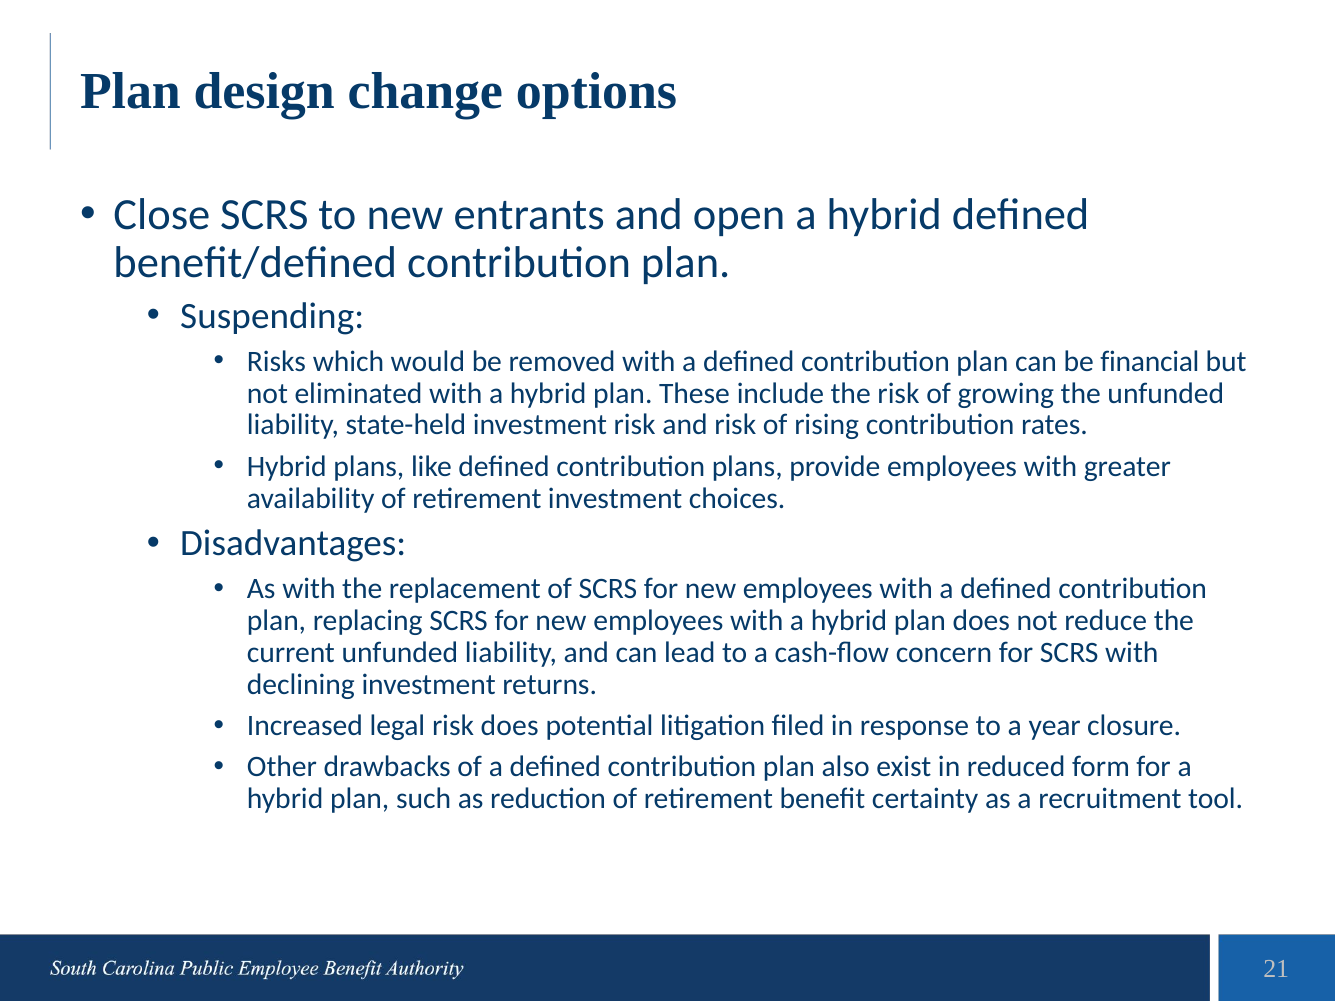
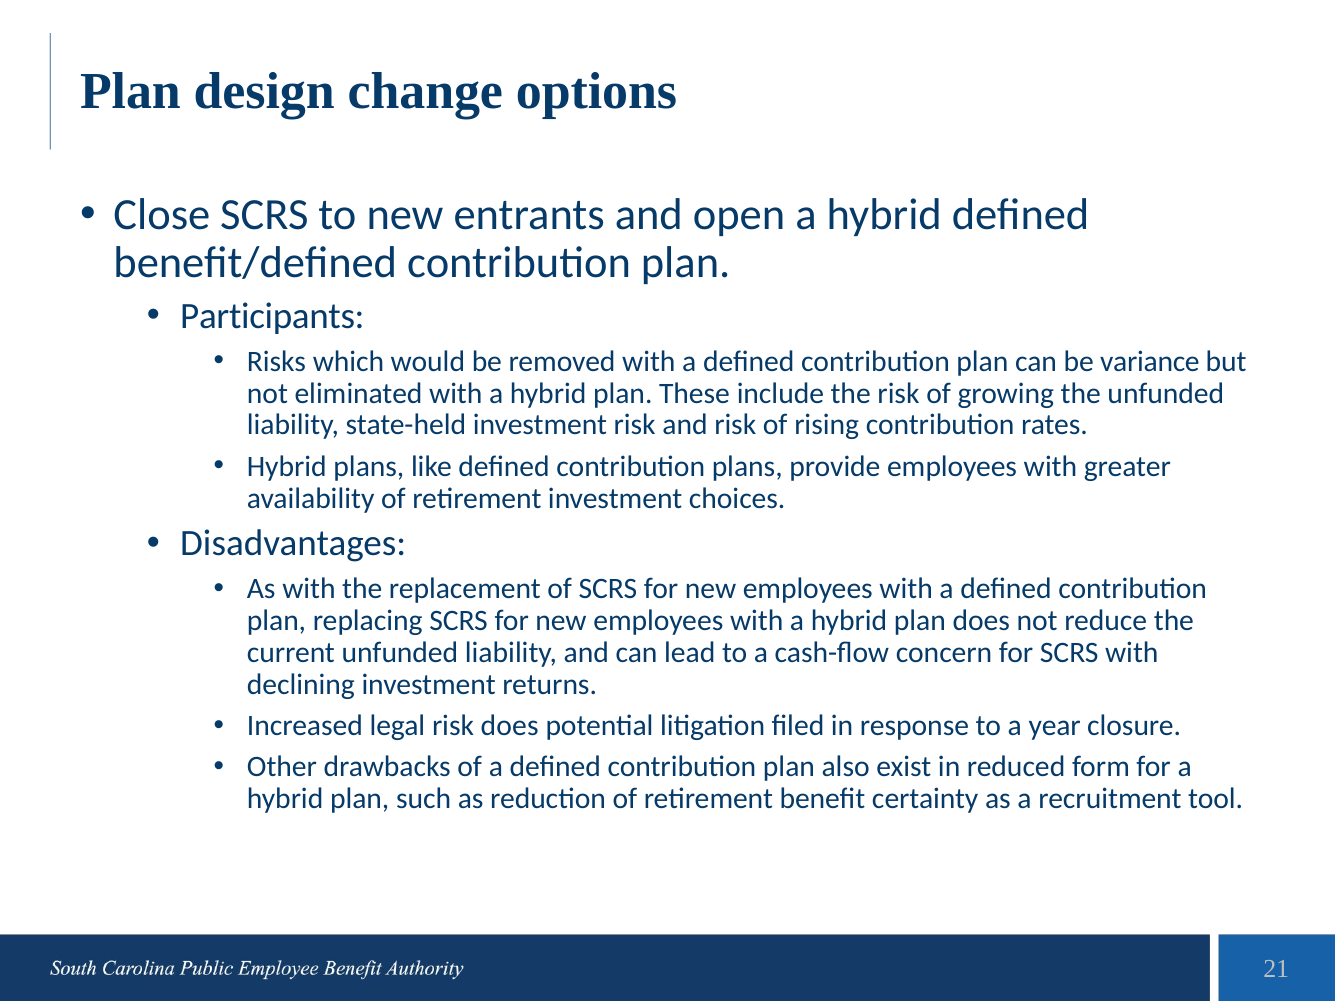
Suspending: Suspending -> Participants (272, 316)
financial: financial -> variance (1150, 361)
